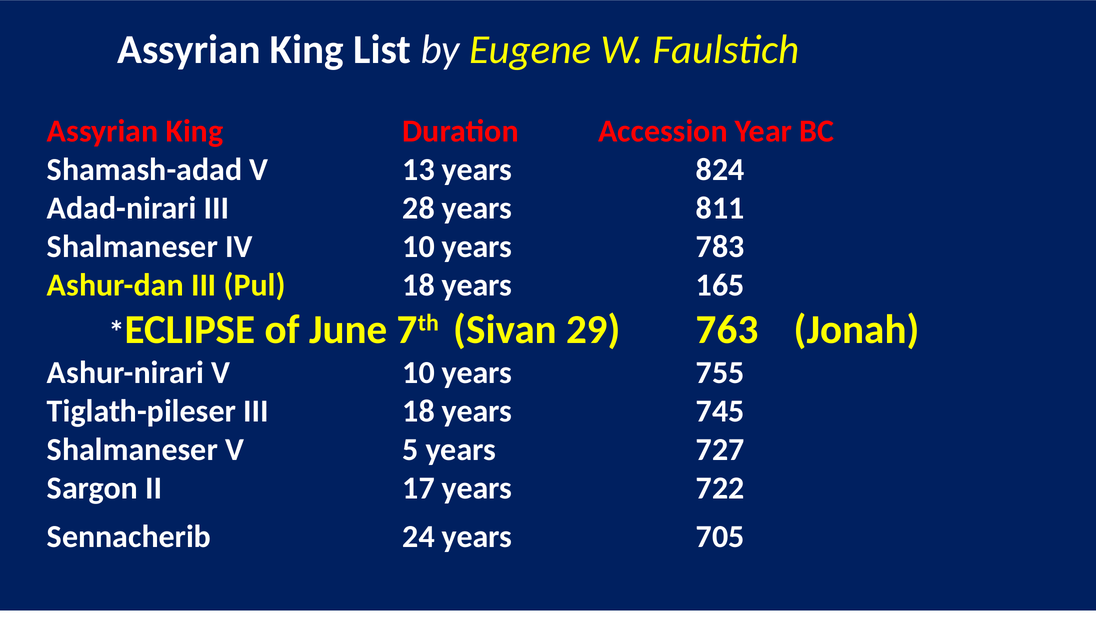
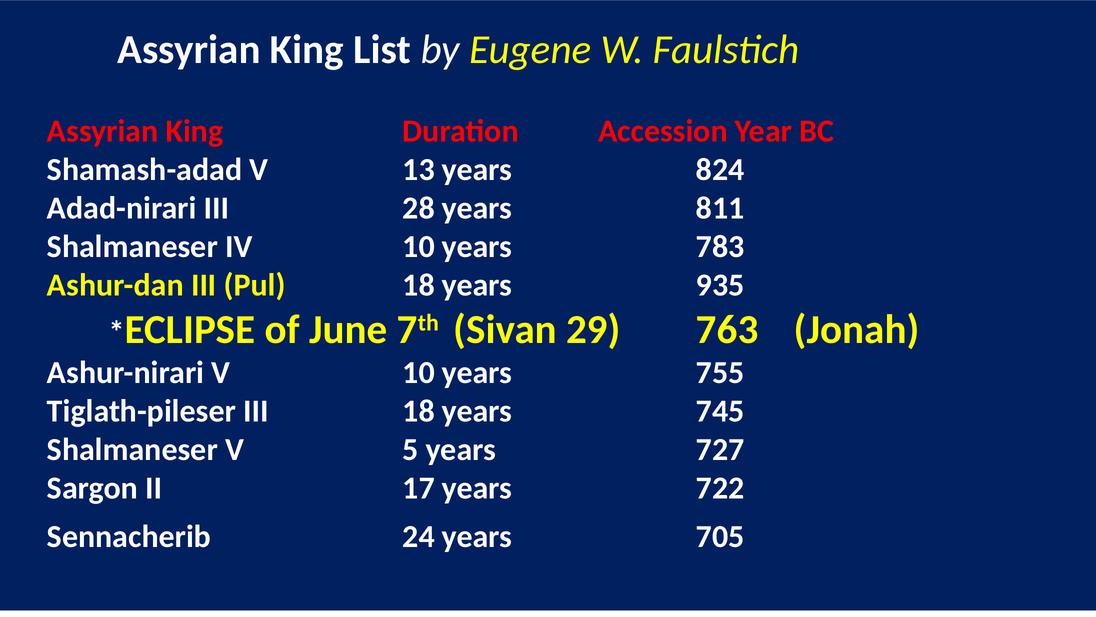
165: 165 -> 935 (720, 285)
